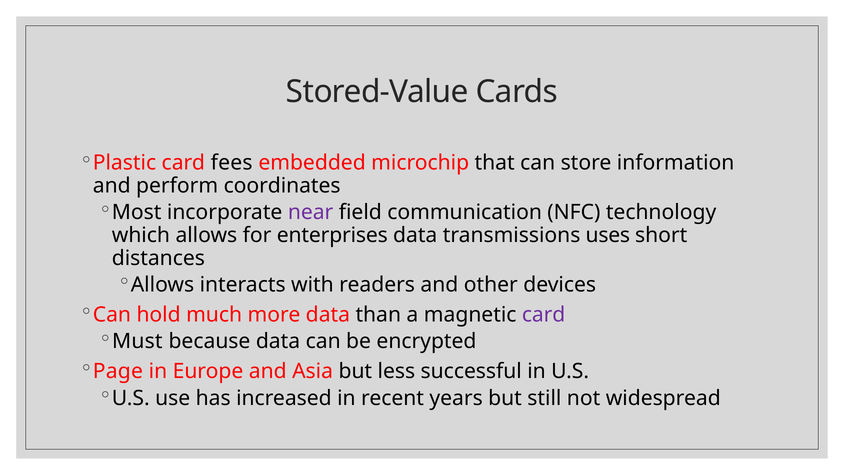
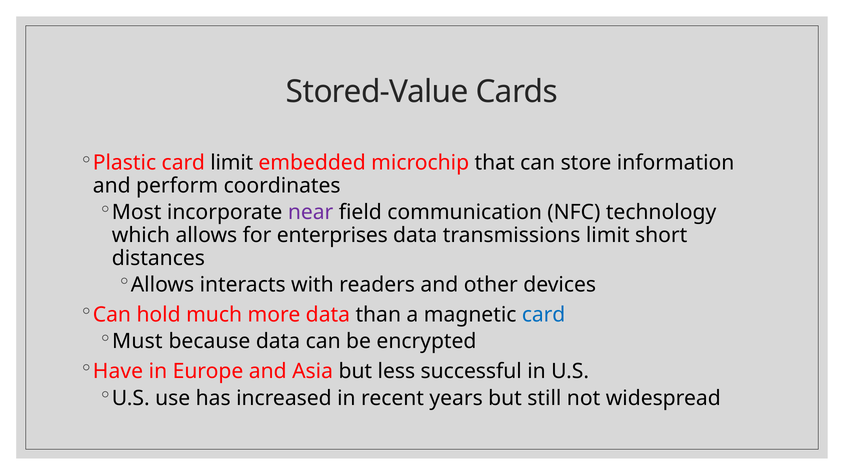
card fees: fees -> limit (232, 163)
transmissions uses: uses -> limit (608, 235)
card colour: purple -> blue (544, 315)
Page: Page -> Have (118, 371)
